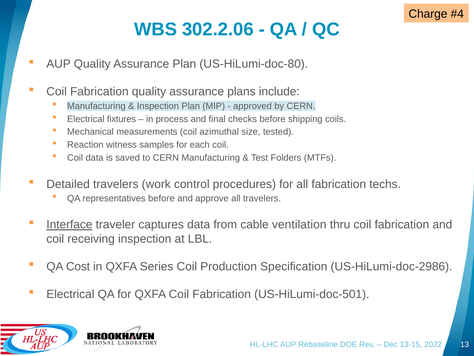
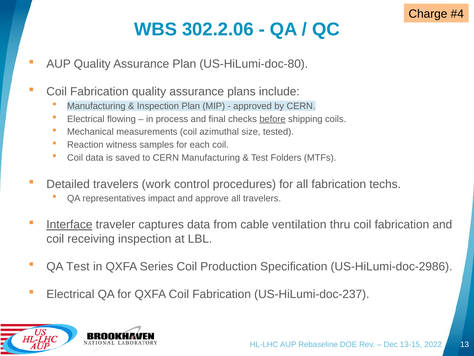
fixtures: fixtures -> flowing (121, 119)
before underline: none -> present (273, 119)
representatives before: before -> impact (162, 198)
QA Cost: Cost -> Test (78, 266)
US-HiLumi-doc-501: US-HiLumi-doc-501 -> US-HiLumi-doc-237 (312, 294)
